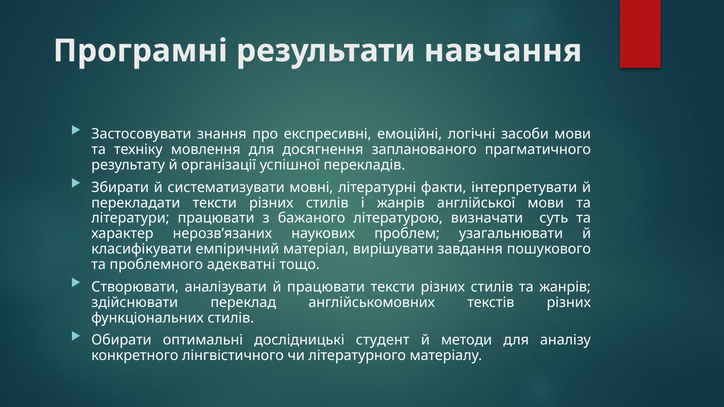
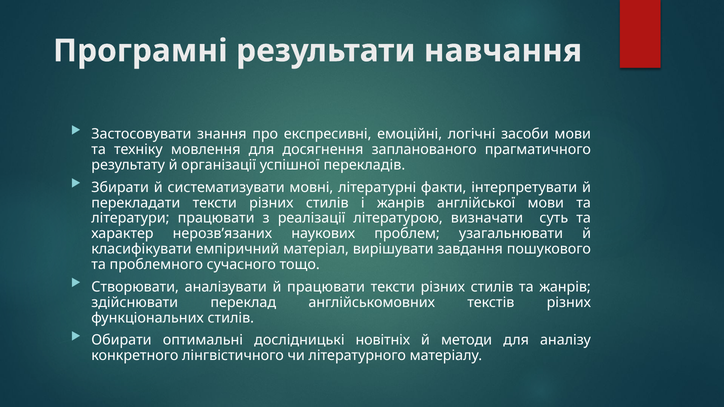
бажаного: бажаного -> реалізації (312, 218)
адекватні: адекватні -> сучасного (241, 265)
студент: студент -> новітніх (383, 340)
